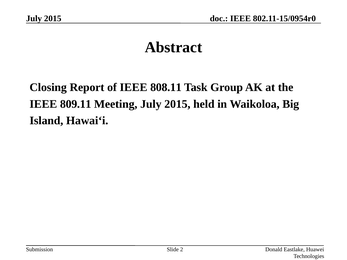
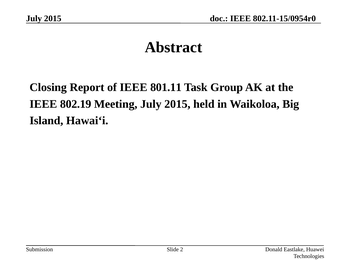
808.11: 808.11 -> 801.11 (166, 87)
809.11: 809.11 -> 802.19 (76, 104)
